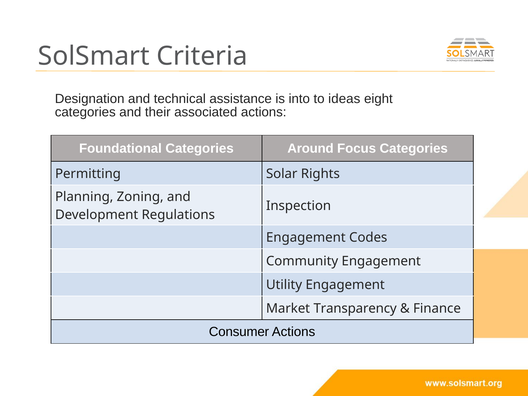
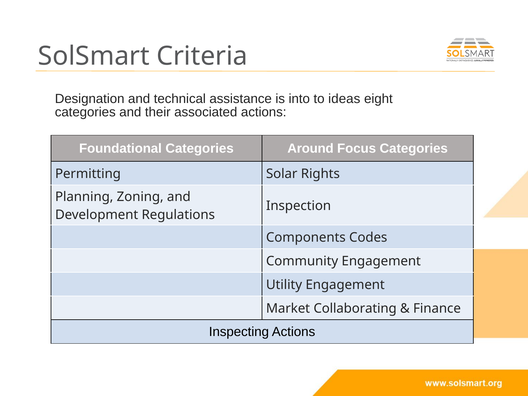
Engagement: Engagement -> Components (306, 237)
Transparency: Transparency -> Collaborating (355, 309)
Consumer: Consumer -> Inspecting (239, 332)
